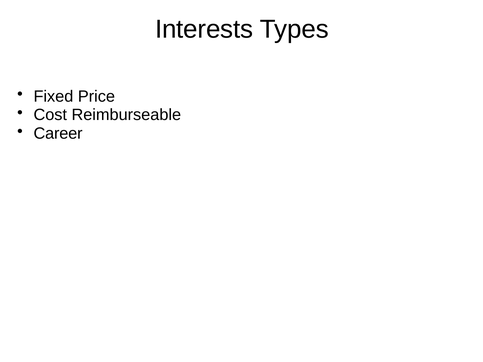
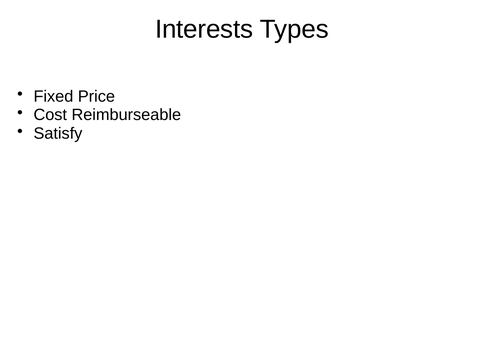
Career: Career -> Satisfy (58, 134)
